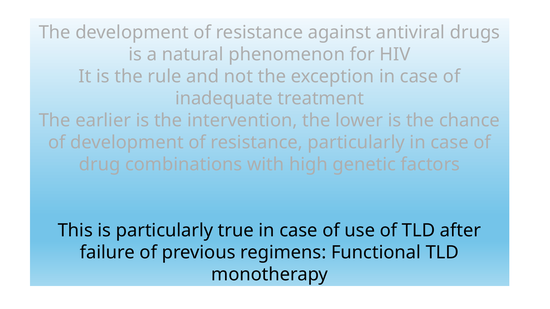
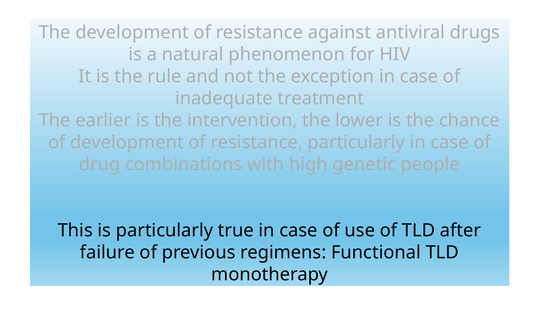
factors: factors -> people (430, 165)
